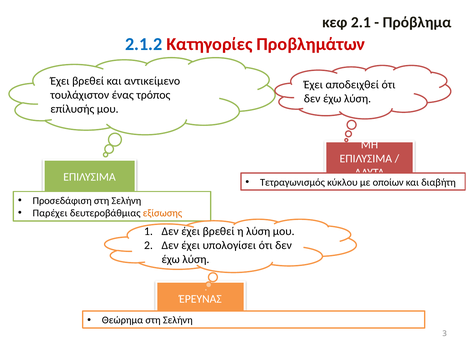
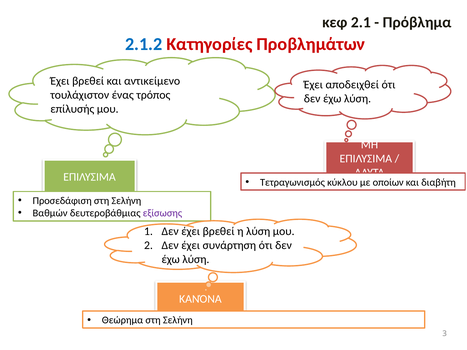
Παρέχει: Παρέχει -> Βαθμών (50, 213)
εξίσωσης colour: orange -> purple (162, 213)
υπολογίσει: υπολογίσει -> συνάρτηση (229, 245)
ΈΡΕΥΝΑΣ: ΈΡΕΥΝΑΣ -> ΚΑΝΌΝΑ (200, 299)
